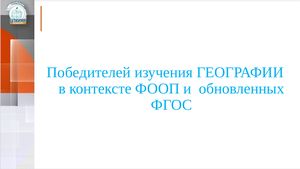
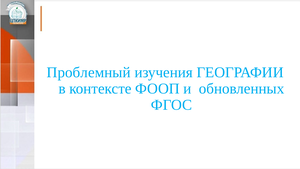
Победителей: Победителей -> Проблемный (89, 72)
